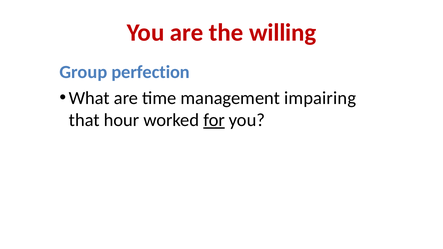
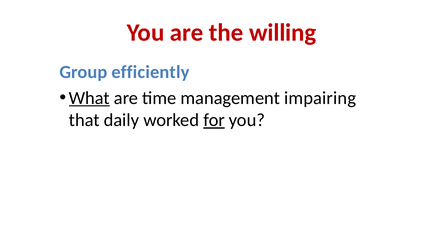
perfection: perfection -> efficiently (151, 72)
What underline: none -> present (89, 98)
hour: hour -> daily (121, 120)
